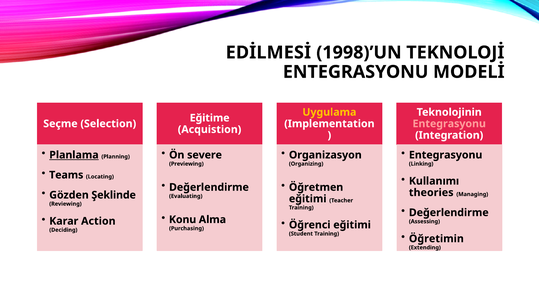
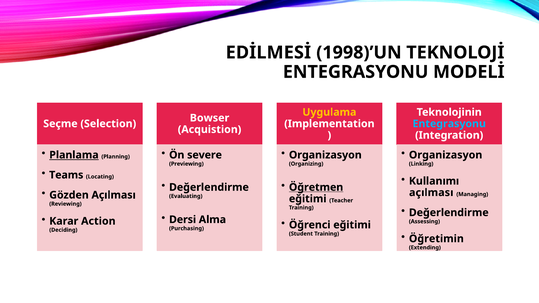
Eğitime: Eğitime -> Bowser (210, 118)
Entegrasyonu colour: pink -> light blue (449, 124)
Entegrasyonu: Entegrasyonu -> Organizasyon (446, 155)
Öğretmen underline: none -> present (316, 187)
Gözden Şeklinde: Şeklinde -> Açılması (114, 195)
theories: theories -> açılması (431, 193)
Konu: Konu -> Dersi (183, 220)
